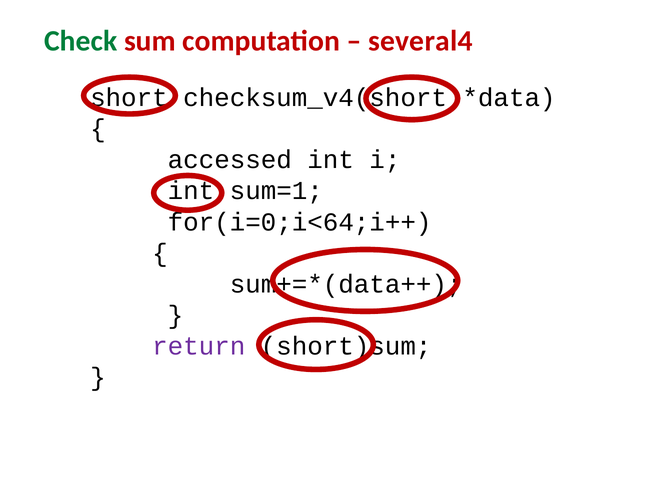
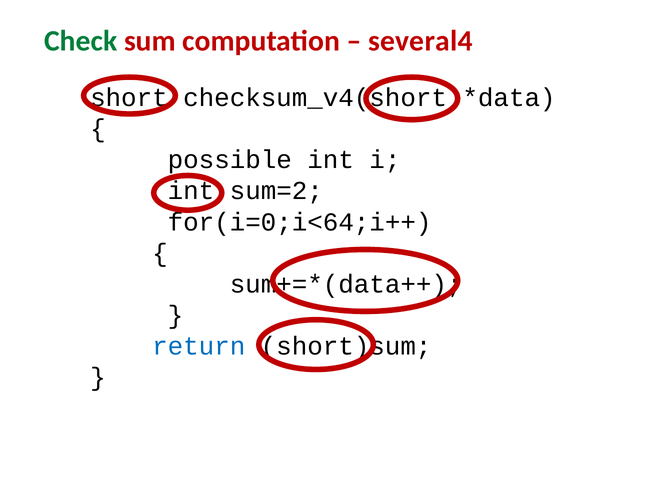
accessed: accessed -> possible (230, 160)
sum=1: sum=1 -> sum=2 (276, 191)
return colour: purple -> blue (199, 347)
